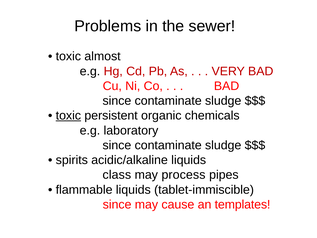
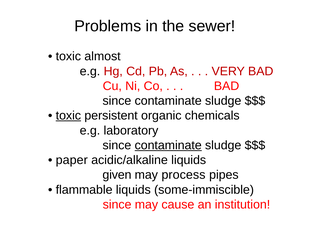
contaminate underline: none -> present (168, 145)
spirits: spirits -> paper (72, 160)
class: class -> given (117, 175)
tablet-immiscible: tablet-immiscible -> some-immiscible (204, 190)
templates: templates -> institution (242, 204)
